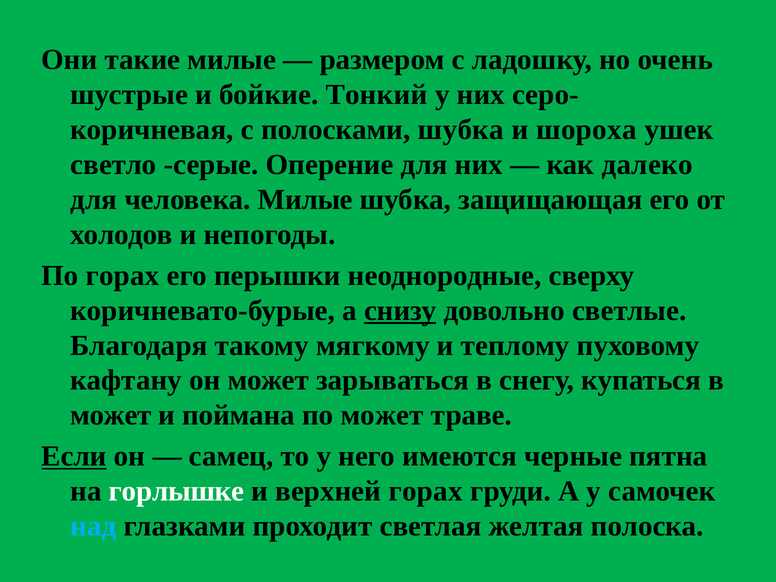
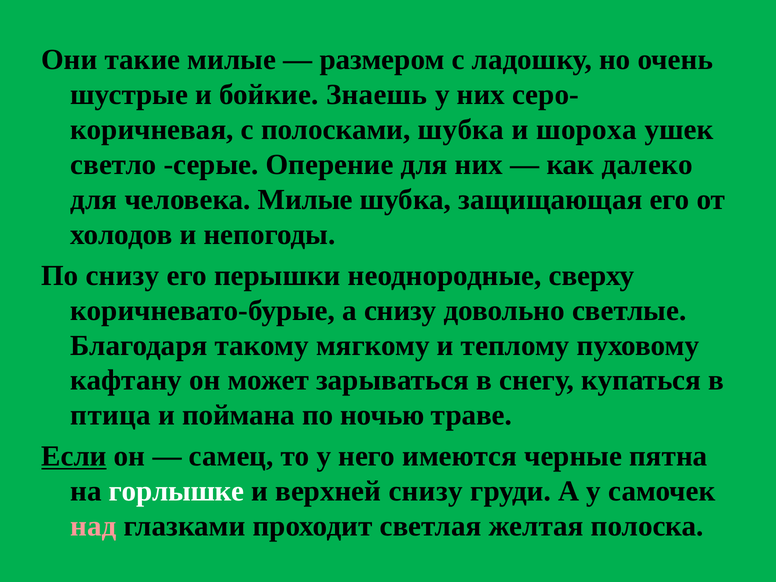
Тонкий: Тонкий -> Знаешь (377, 95)
По горах: горах -> снизу (123, 276)
снизу underline: present -> none (400, 310)
может: может -> птица (111, 415)
по может: может -> ночью (382, 415)
верхней горах: горах -> снизу (426, 491)
над colour: light blue -> pink (93, 526)
